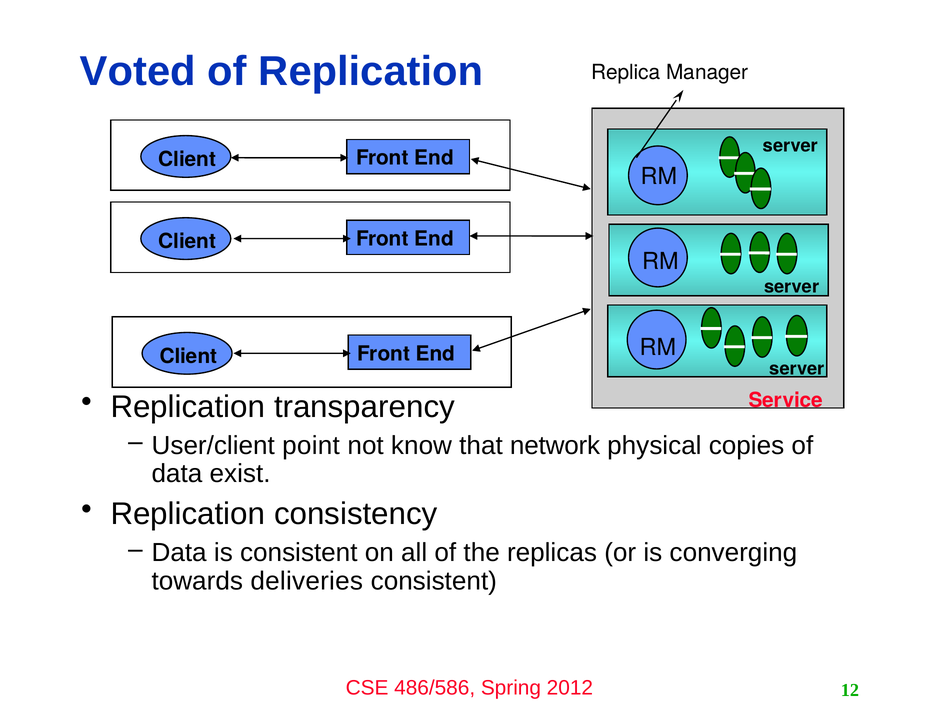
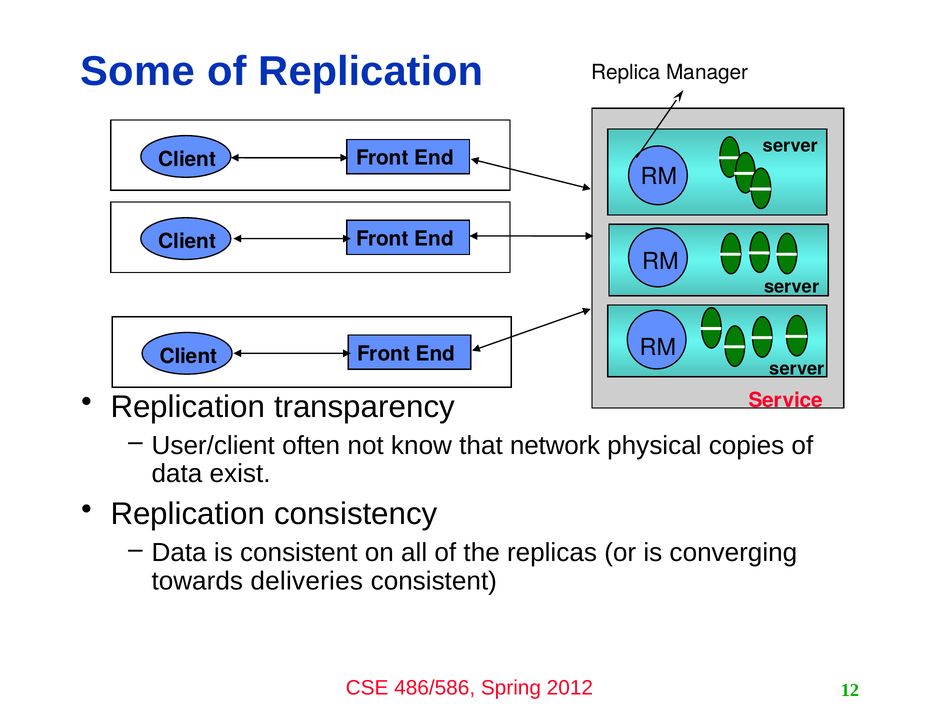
Voted: Voted -> Some (138, 71)
point: point -> often (311, 446)
